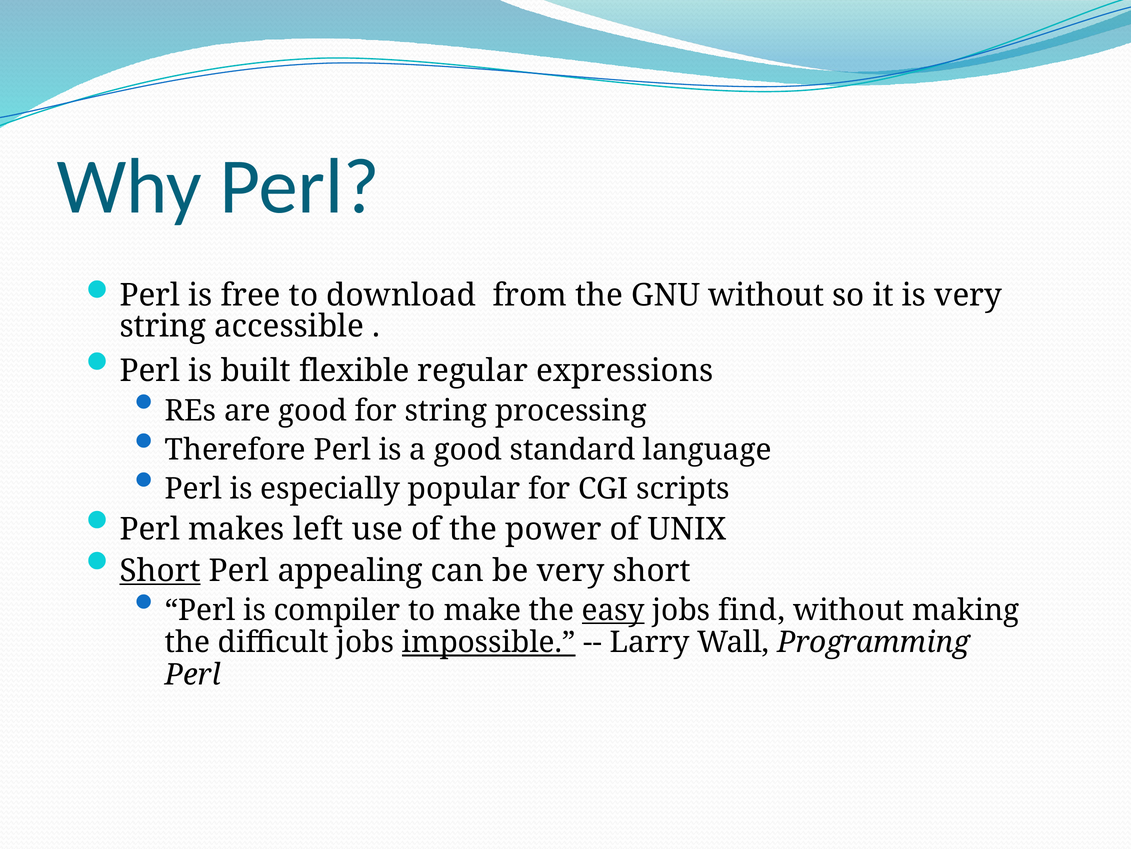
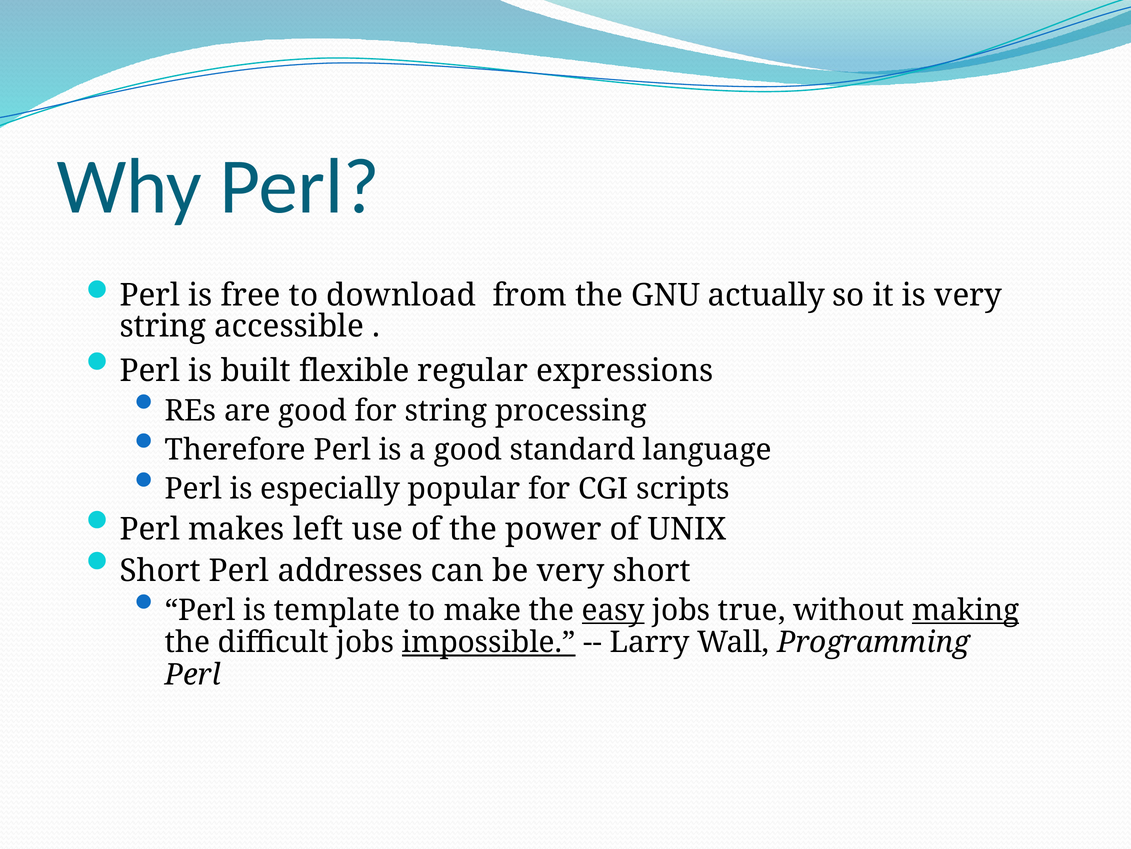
GNU without: without -> actually (766, 295)
Short underline: present -> none (160, 570)
appealing: appealing -> addresses (350, 570)
compiler: compiler -> template (337, 610)
find: find -> true (752, 610)
making underline: none -> present (966, 610)
